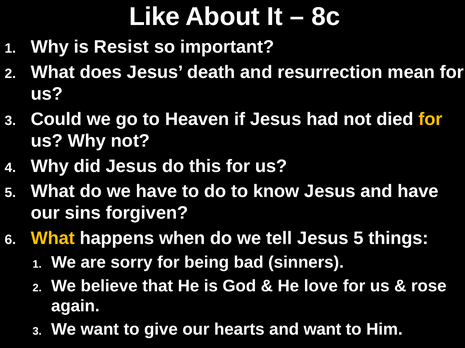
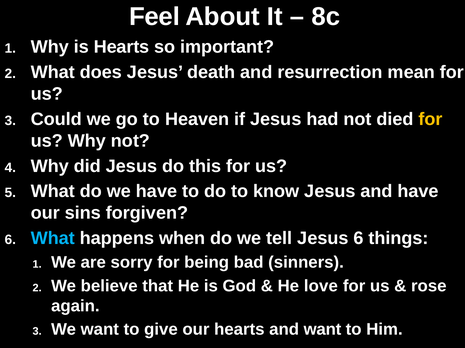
Like: Like -> Feel (154, 17)
is Resist: Resist -> Hearts (122, 47)
What colour: yellow -> light blue (53, 239)
Jesus 5: 5 -> 6 (358, 239)
